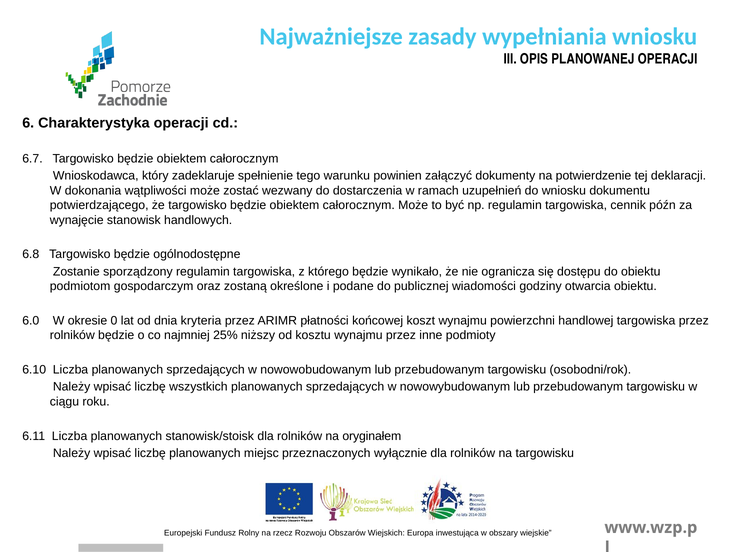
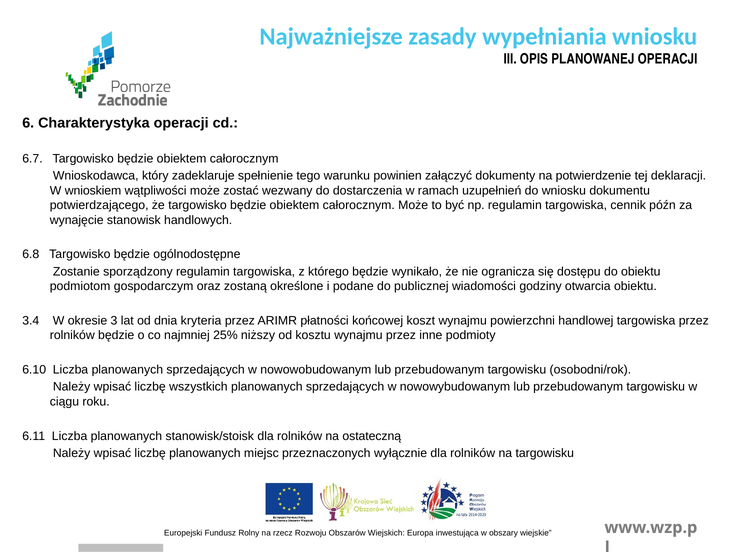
dokonania: dokonania -> wnioskiem (93, 191)
6.0: 6.0 -> 3.4 (31, 321)
0: 0 -> 3 (114, 321)
oryginałem: oryginałem -> ostateczną (372, 436)
